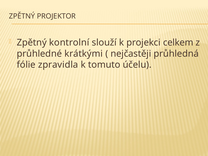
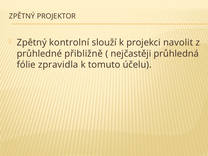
celkem: celkem -> navolit (178, 43)
krátkými: krátkými -> přibližně (84, 54)
